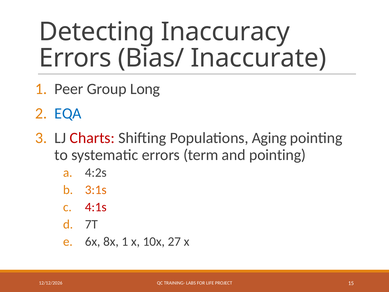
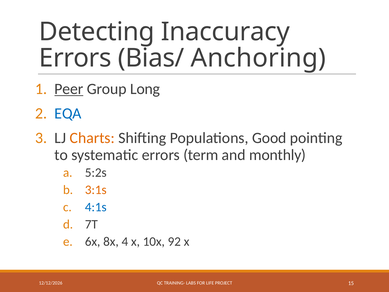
Inaccurate: Inaccurate -> Anchoring (258, 58)
Peer underline: none -> present (69, 89)
Charts colour: red -> orange (92, 138)
Aging: Aging -> Good (269, 138)
and pointing: pointing -> monthly (278, 155)
4:2s: 4:2s -> 5:2s (96, 172)
4:1s colour: red -> blue (96, 207)
8x 1: 1 -> 4 (125, 241)
27: 27 -> 92 (174, 241)
